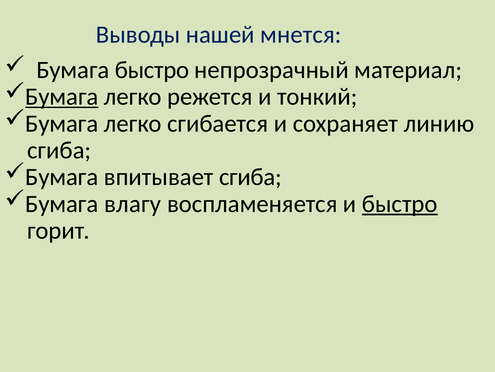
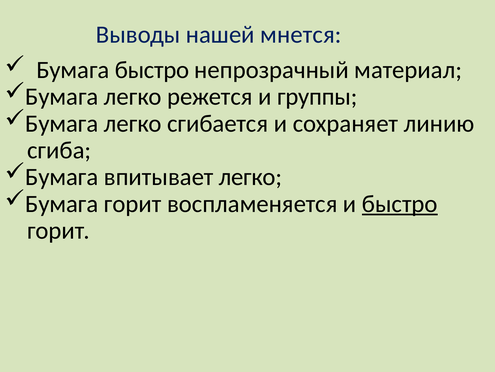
Бумага underline: present -> none (62, 97)
тонкий: тонкий -> группы (317, 97)
впитывает сгиба: сгиба -> легко (250, 177)
Бумага влагу: влагу -> горит (133, 203)
